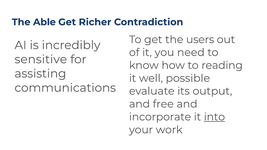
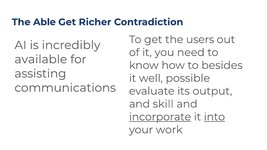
sensitive: sensitive -> available (41, 59)
reading: reading -> besides (222, 65)
free: free -> skill (163, 104)
incorporate underline: none -> present (160, 117)
